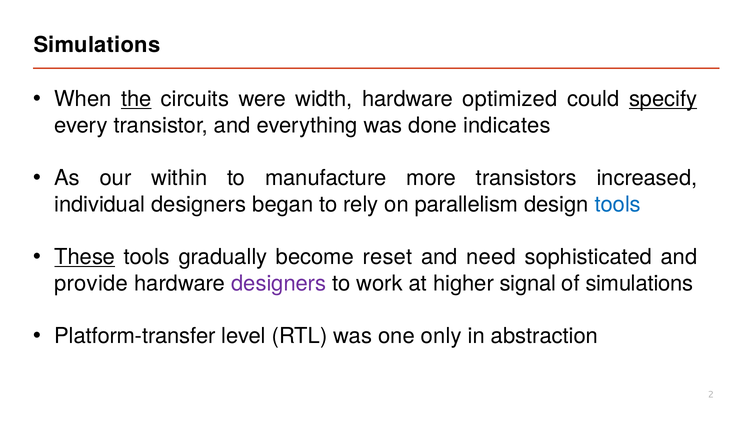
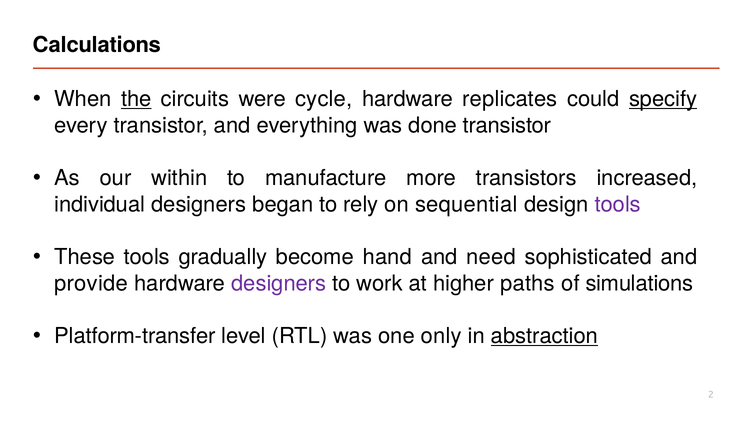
Simulations: Simulations -> Calculations (97, 45)
width: width -> cycle (324, 99)
optimized: optimized -> replicates (510, 99)
done indicates: indicates -> transistor (507, 125)
parallelism: parallelism -> sequential (466, 204)
tools colour: blue -> purple (618, 204)
These underline: present -> none (85, 257)
reset: reset -> hand (387, 257)
signal: signal -> paths (528, 283)
abstraction underline: none -> present (545, 336)
